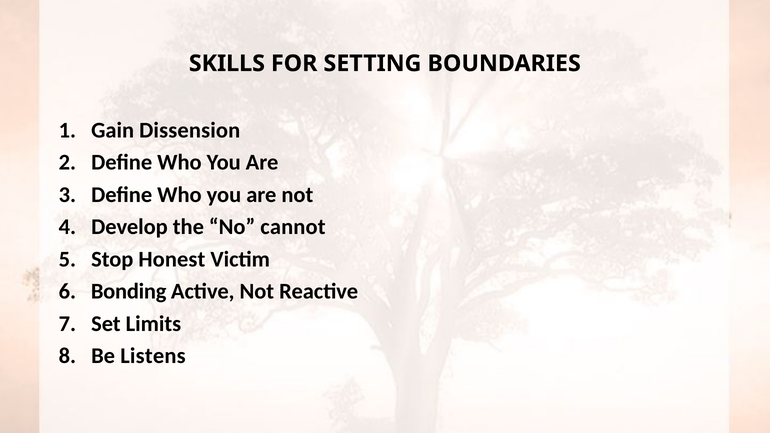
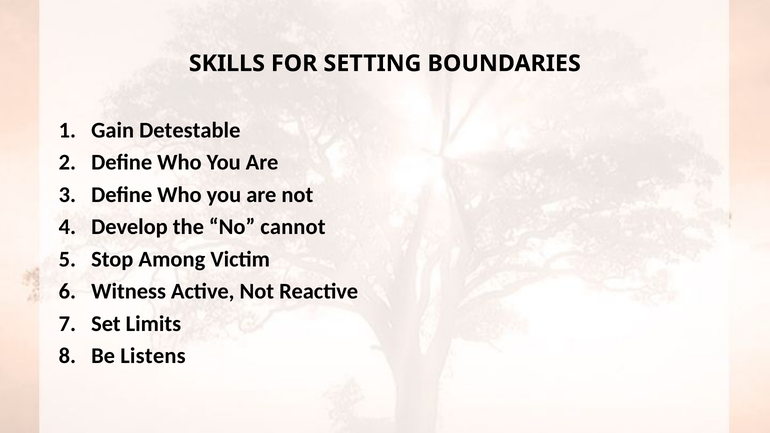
Dissension: Dissension -> Detestable (190, 130)
Honest: Honest -> Among (172, 259)
Bonding: Bonding -> Witness (129, 292)
